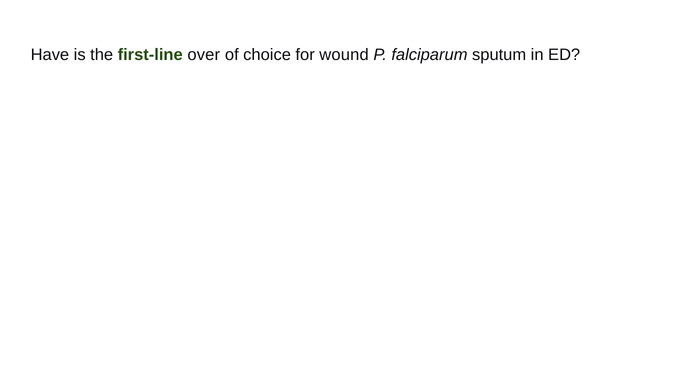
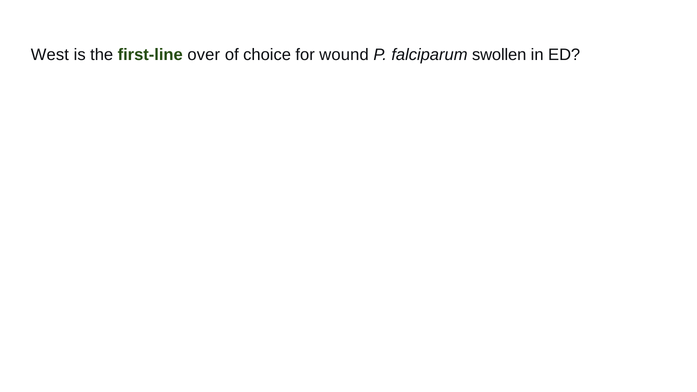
Have: Have -> West (50, 55)
sputum: sputum -> swollen (499, 55)
